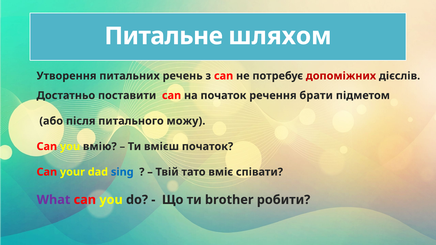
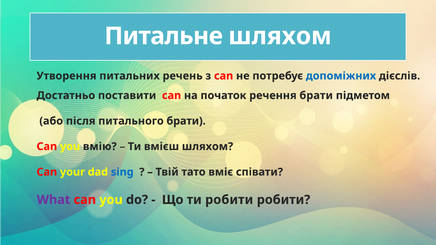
допоміжних colour: red -> blue (341, 76)
питального можу: можу -> брати (186, 121)
вмієш початок: початок -> шляхом (207, 147)
ти brother: brother -> робити (229, 200)
